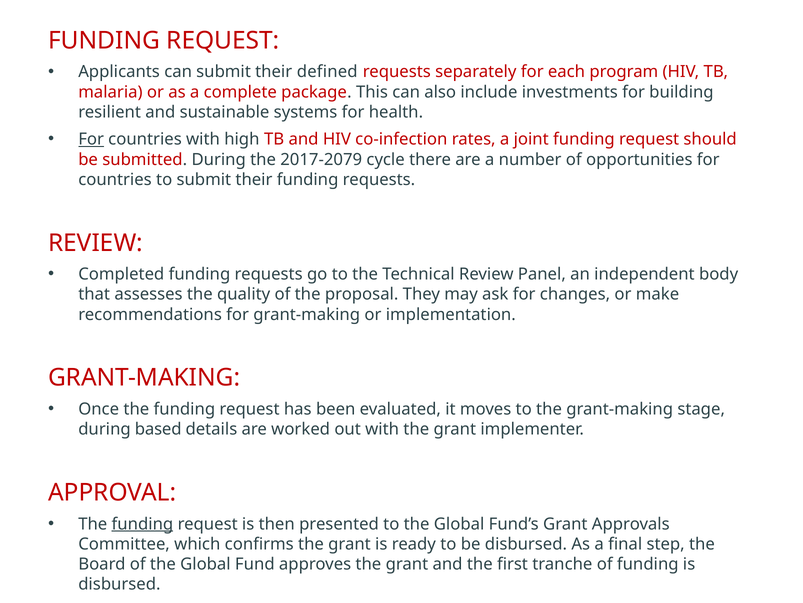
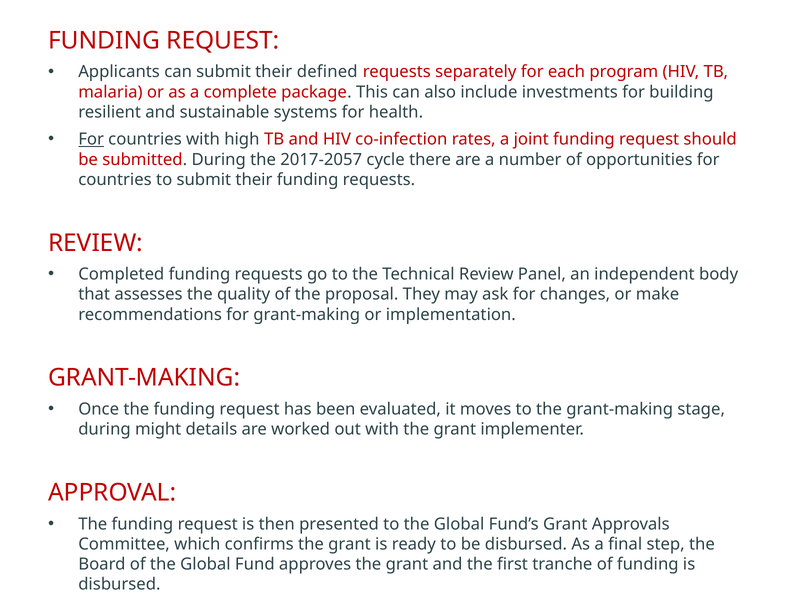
2017-2079: 2017-2079 -> 2017-2057 (321, 159)
based: based -> might (158, 429)
funding underline: present -> none (142, 523)
